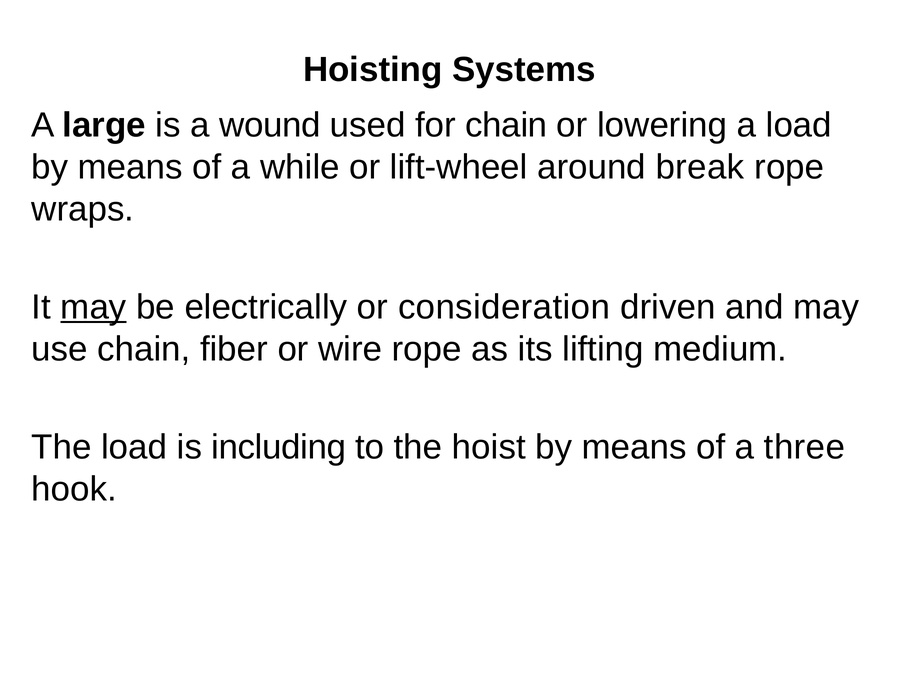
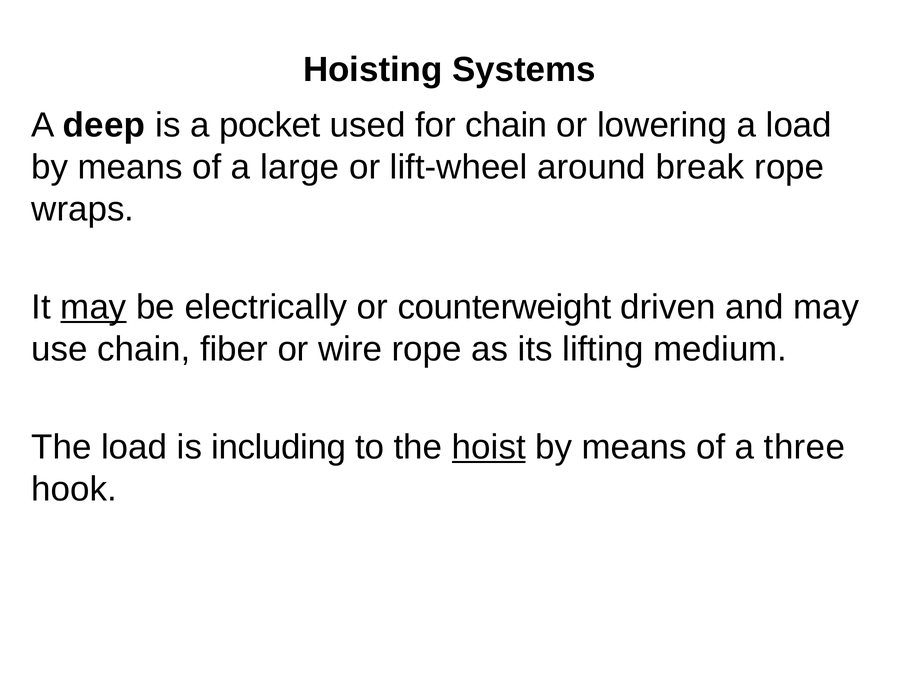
large: large -> deep (104, 125)
wound: wound -> pocket (270, 125)
while: while -> large (300, 167)
consideration: consideration -> counterweight (504, 307)
hoist underline: none -> present (489, 447)
